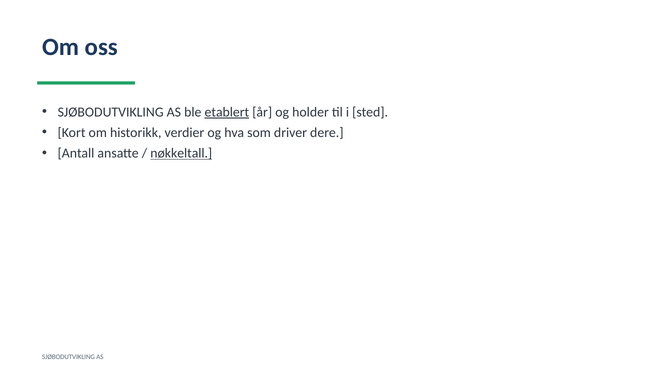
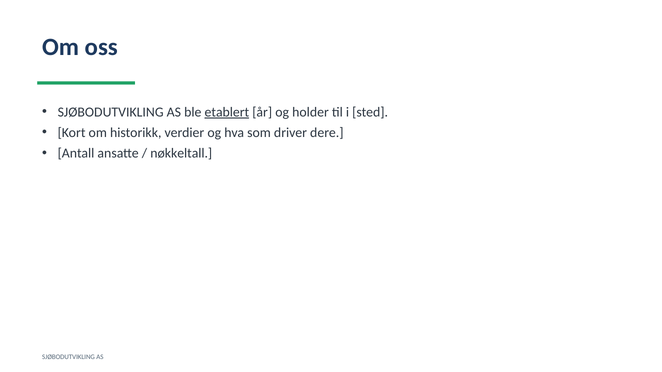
nøkkeltall underline: present -> none (181, 154)
